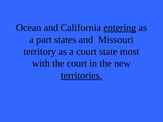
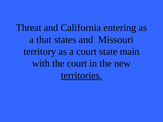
Ocean: Ocean -> Threat (29, 28)
entering underline: present -> none (120, 28)
part: part -> that (44, 40)
most: most -> main (130, 52)
